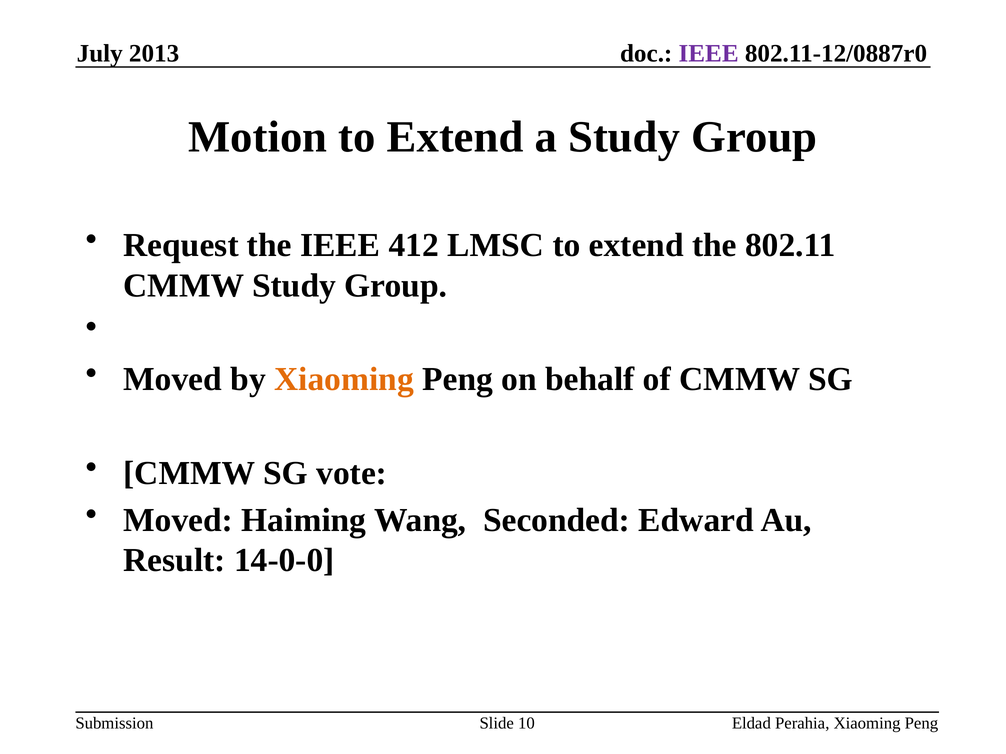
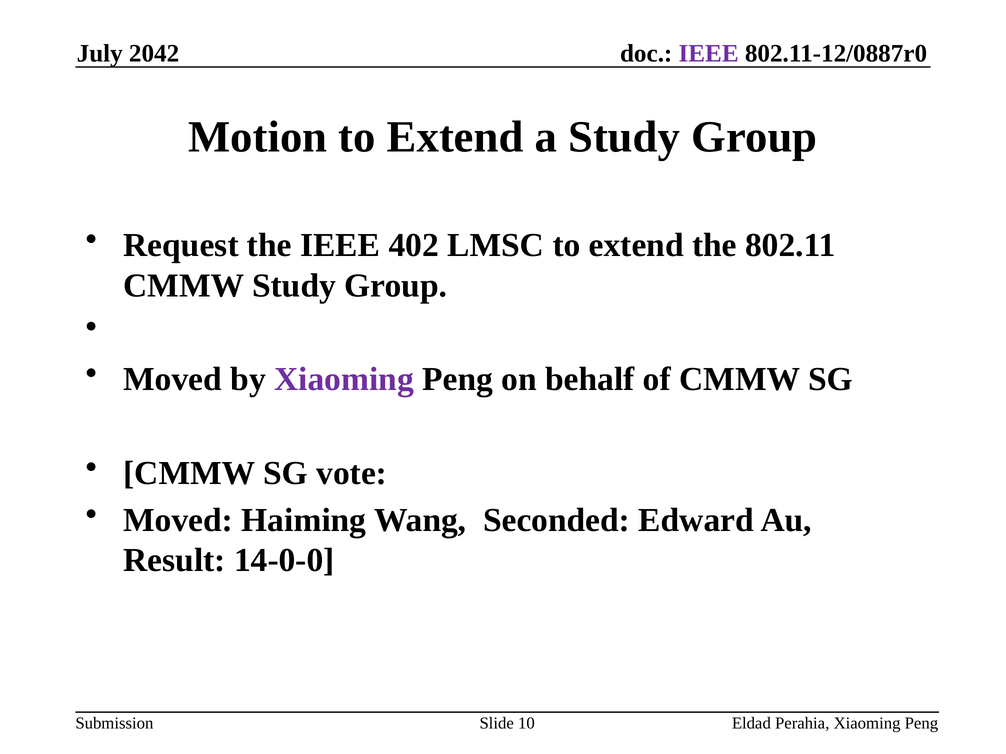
2013: 2013 -> 2042 (154, 54)
412: 412 -> 402 (414, 245)
Xiaoming colour: orange -> purple (344, 380)
